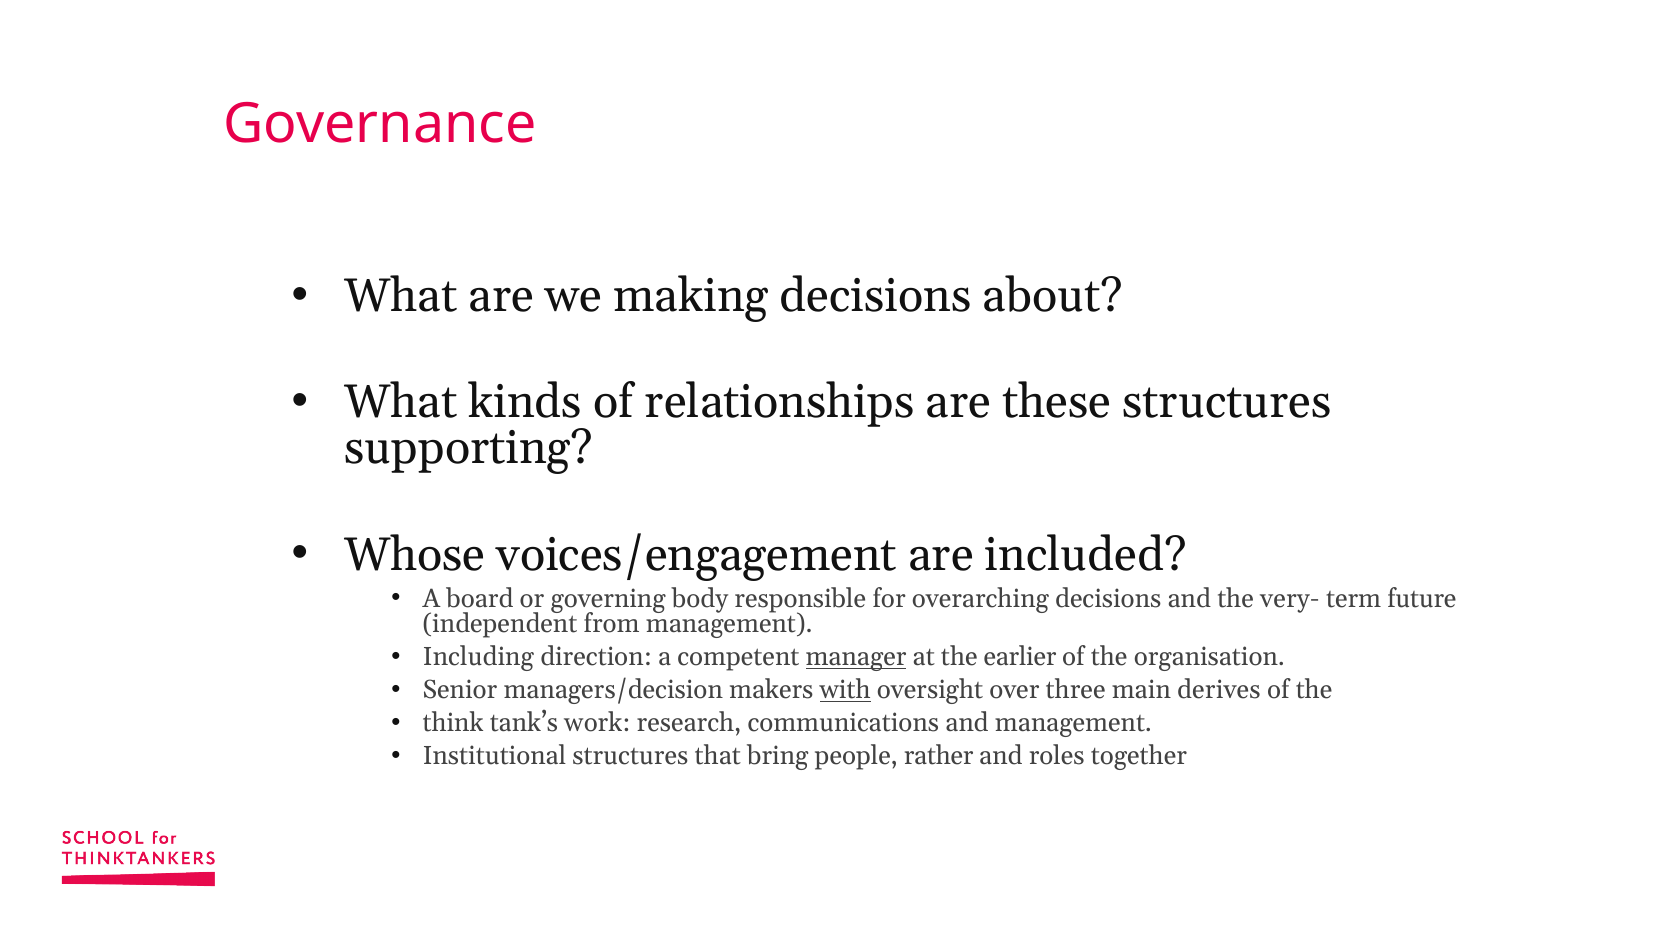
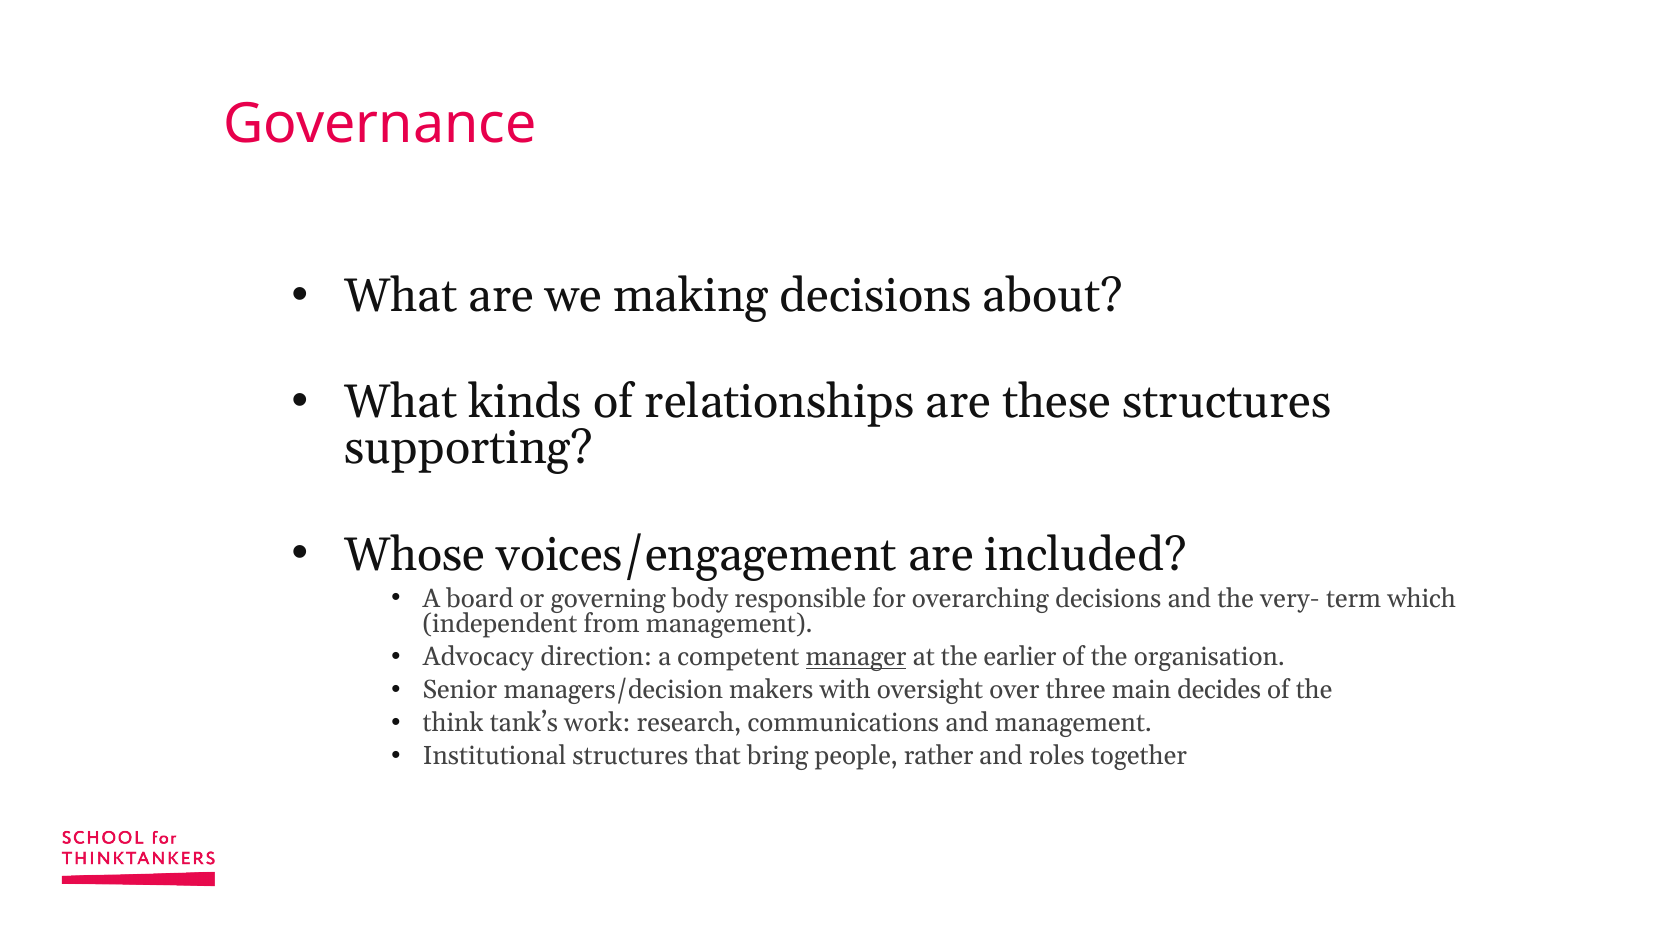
future: future -> which (1422, 599)
Including: Including -> Advocacy (478, 657)
with underline: present -> none (845, 690)
derives: derives -> decides (1219, 690)
